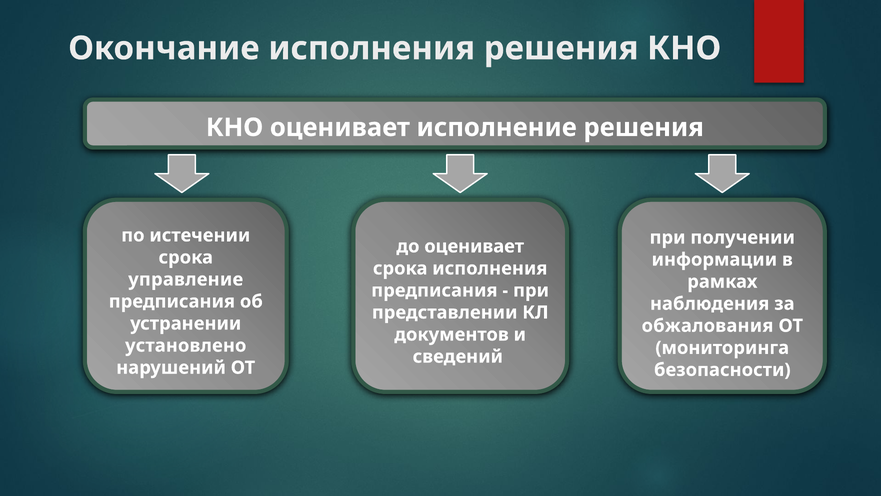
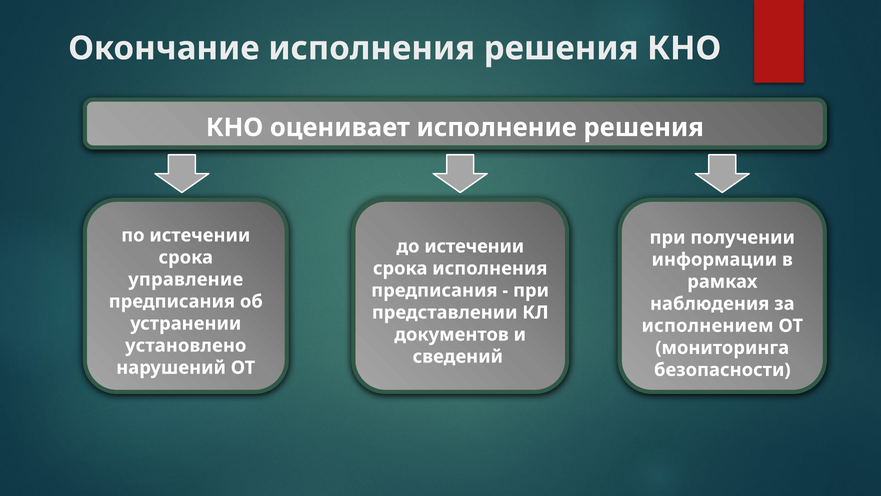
до оценивает: оценивает -> истечении (474, 246)
обжалования: обжалования -> исполнением (708, 326)
